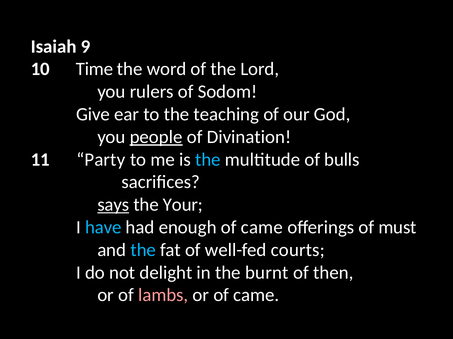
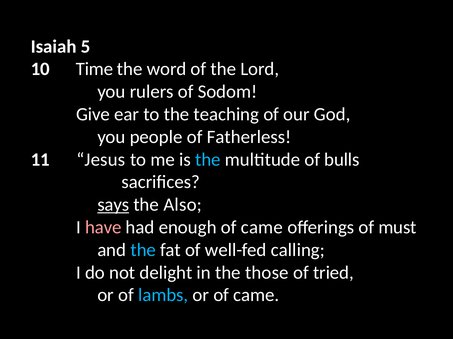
9: 9 -> 5 (86, 47)
people underline: present -> none (156, 137)
Divination: Divination -> Fatherless (249, 137)
Party: Party -> Jesus (101, 160)
Your: Your -> Also (183, 205)
have colour: light blue -> pink (103, 228)
courts: courts -> calling (298, 250)
burnt: burnt -> those (267, 273)
then: then -> tried (333, 273)
lambs colour: pink -> light blue (163, 296)
